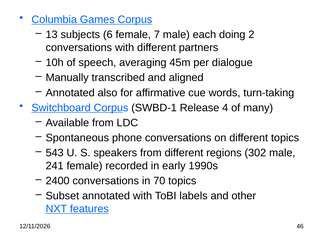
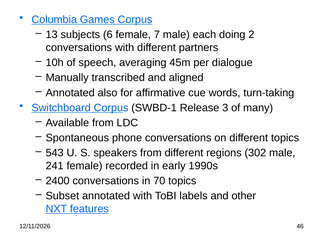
4: 4 -> 3 (225, 108)
